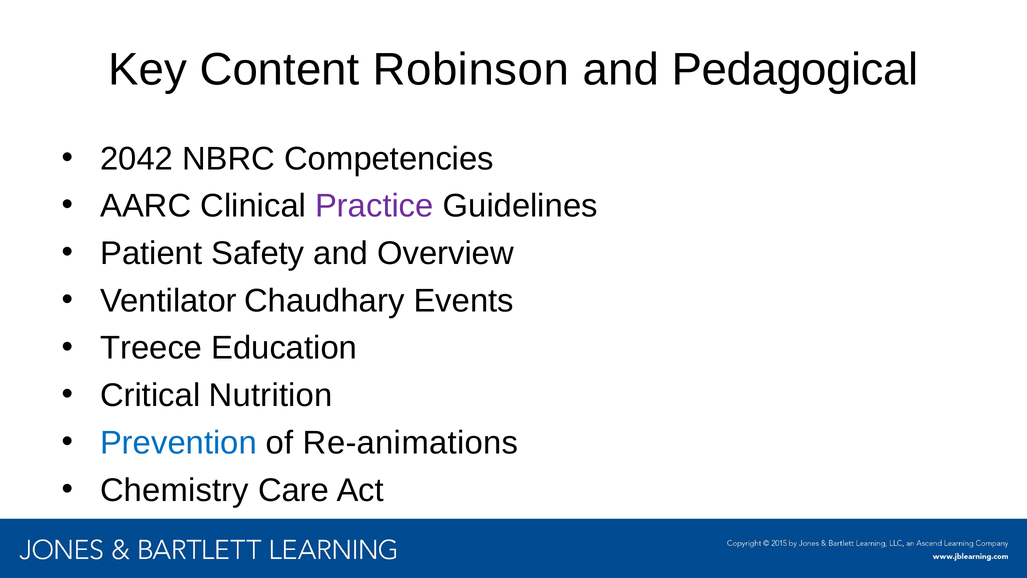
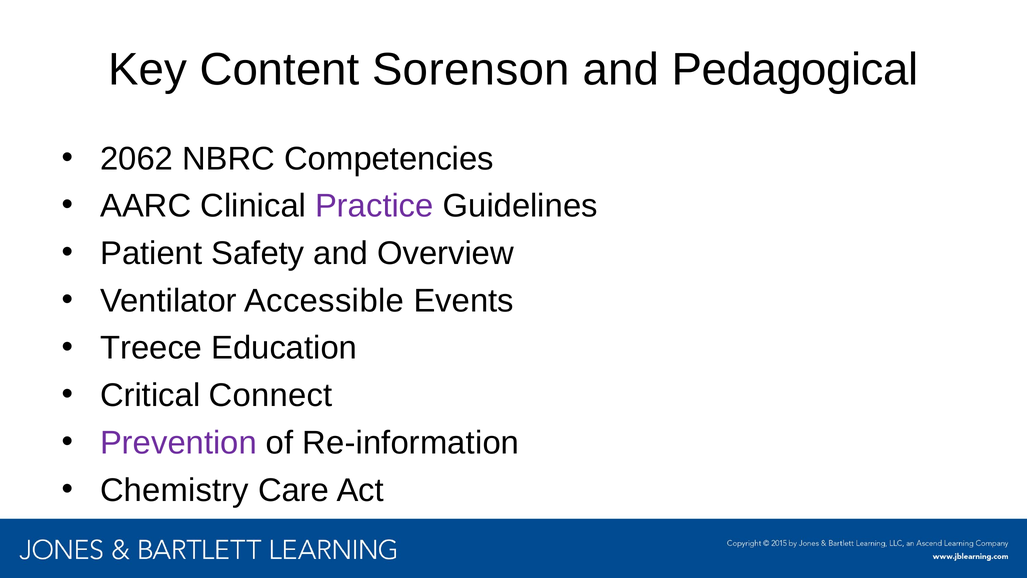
Robinson: Robinson -> Sorenson (471, 70)
2042: 2042 -> 2062 (137, 159)
Chaudhary: Chaudhary -> Accessible (324, 301)
Nutrition: Nutrition -> Connect (271, 395)
Prevention colour: blue -> purple (179, 443)
Re-animations: Re-animations -> Re-information (411, 443)
